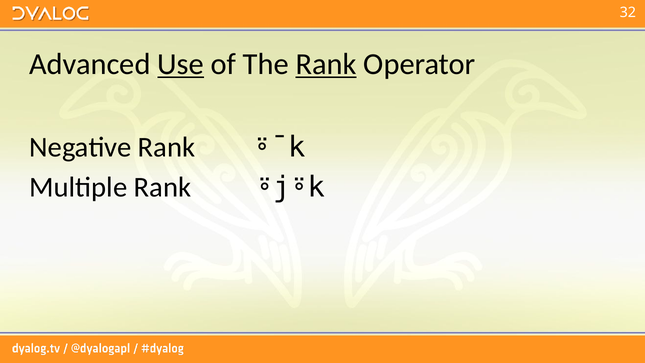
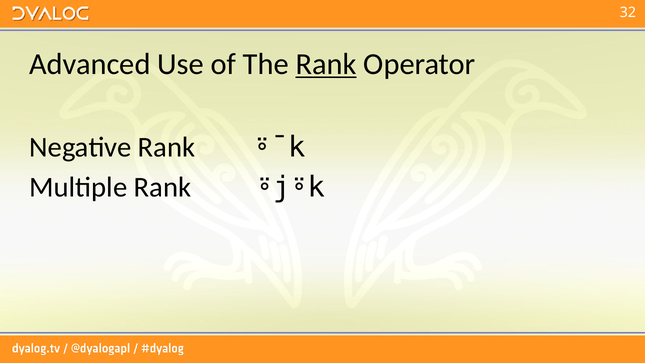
Use underline: present -> none (181, 64)
